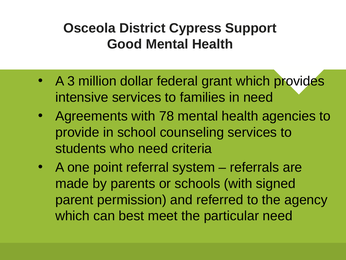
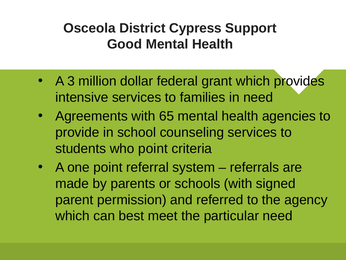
78: 78 -> 65 (167, 116)
who need: need -> point (153, 148)
